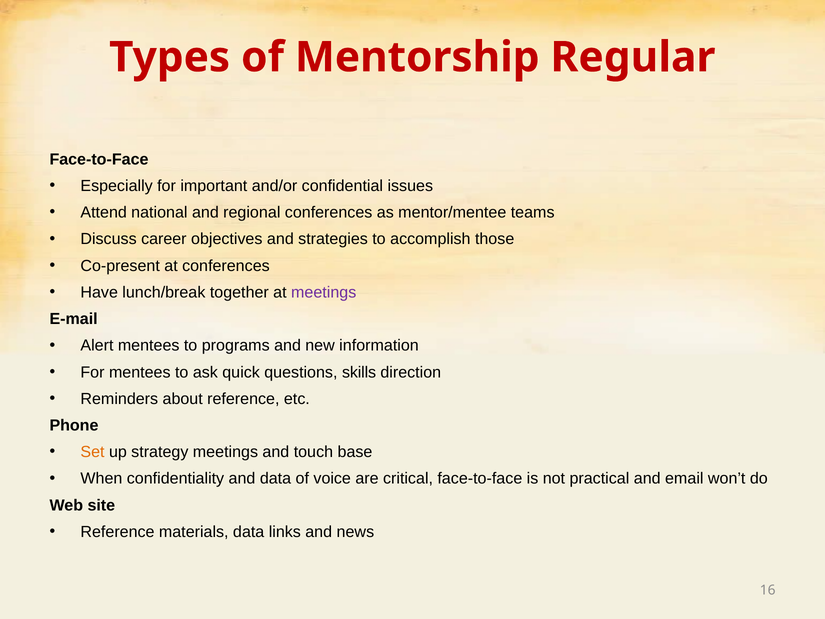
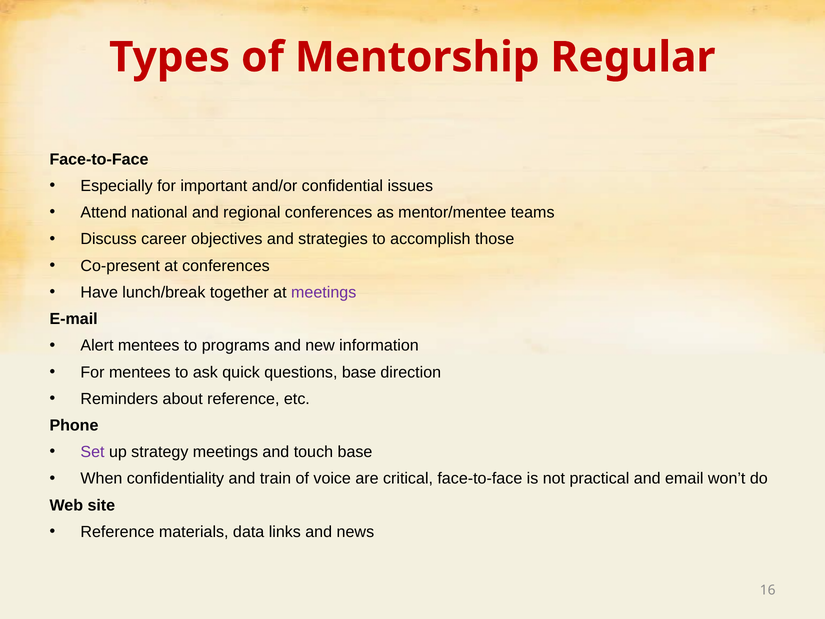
questions skills: skills -> base (359, 372)
Set colour: orange -> purple (92, 452)
and data: data -> train (275, 478)
